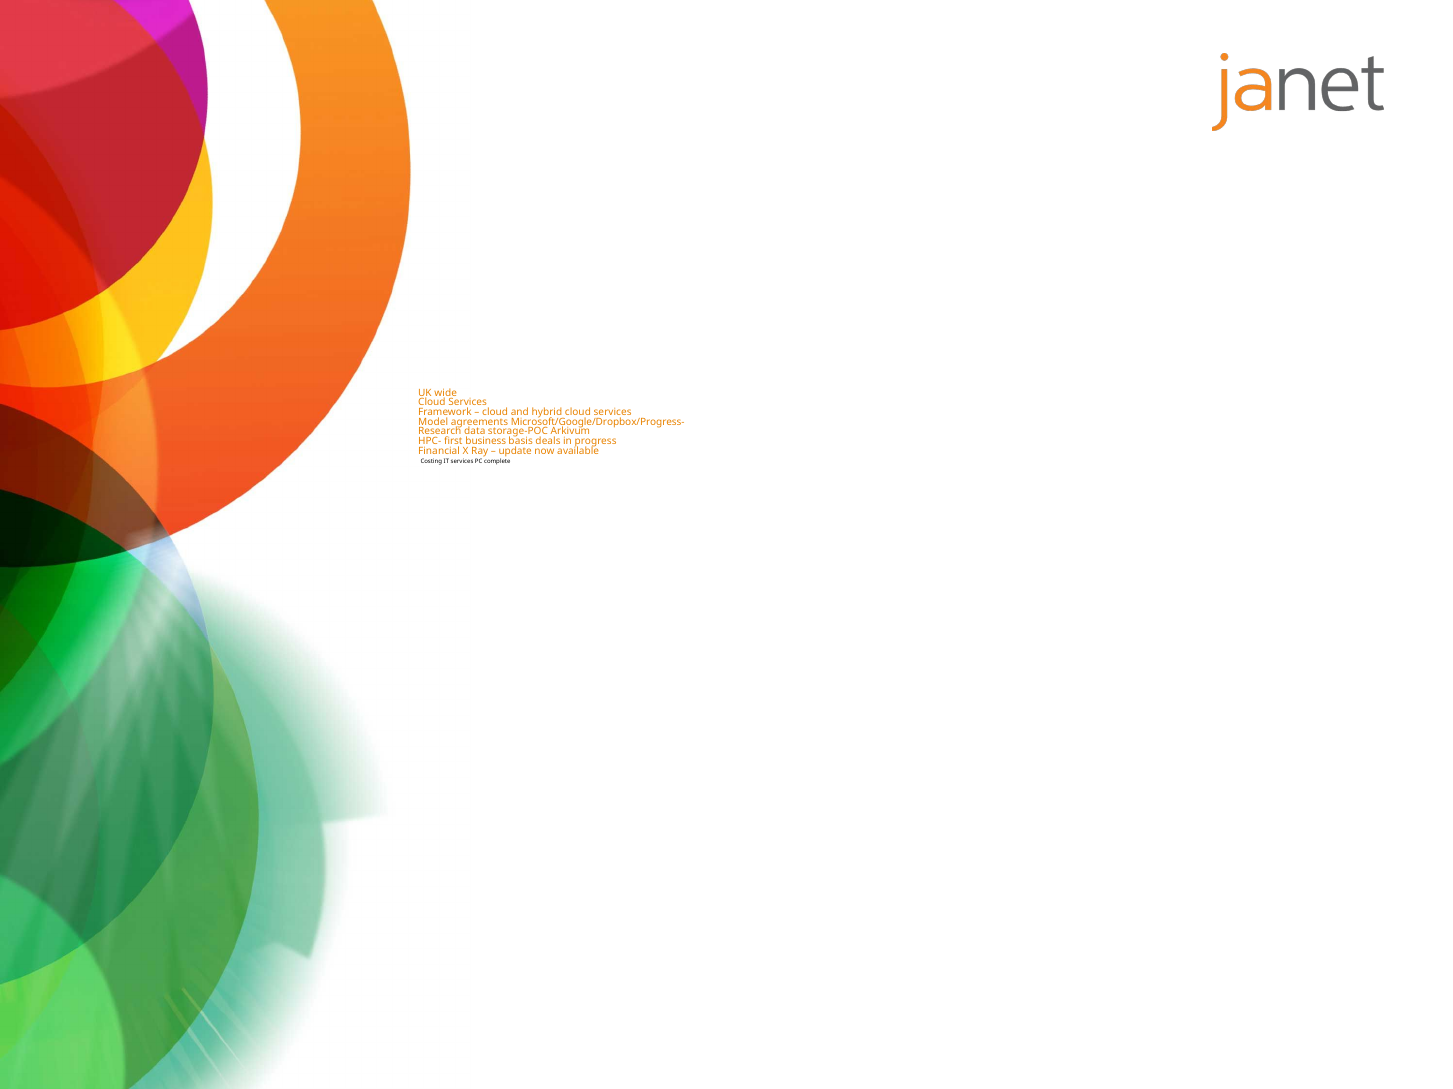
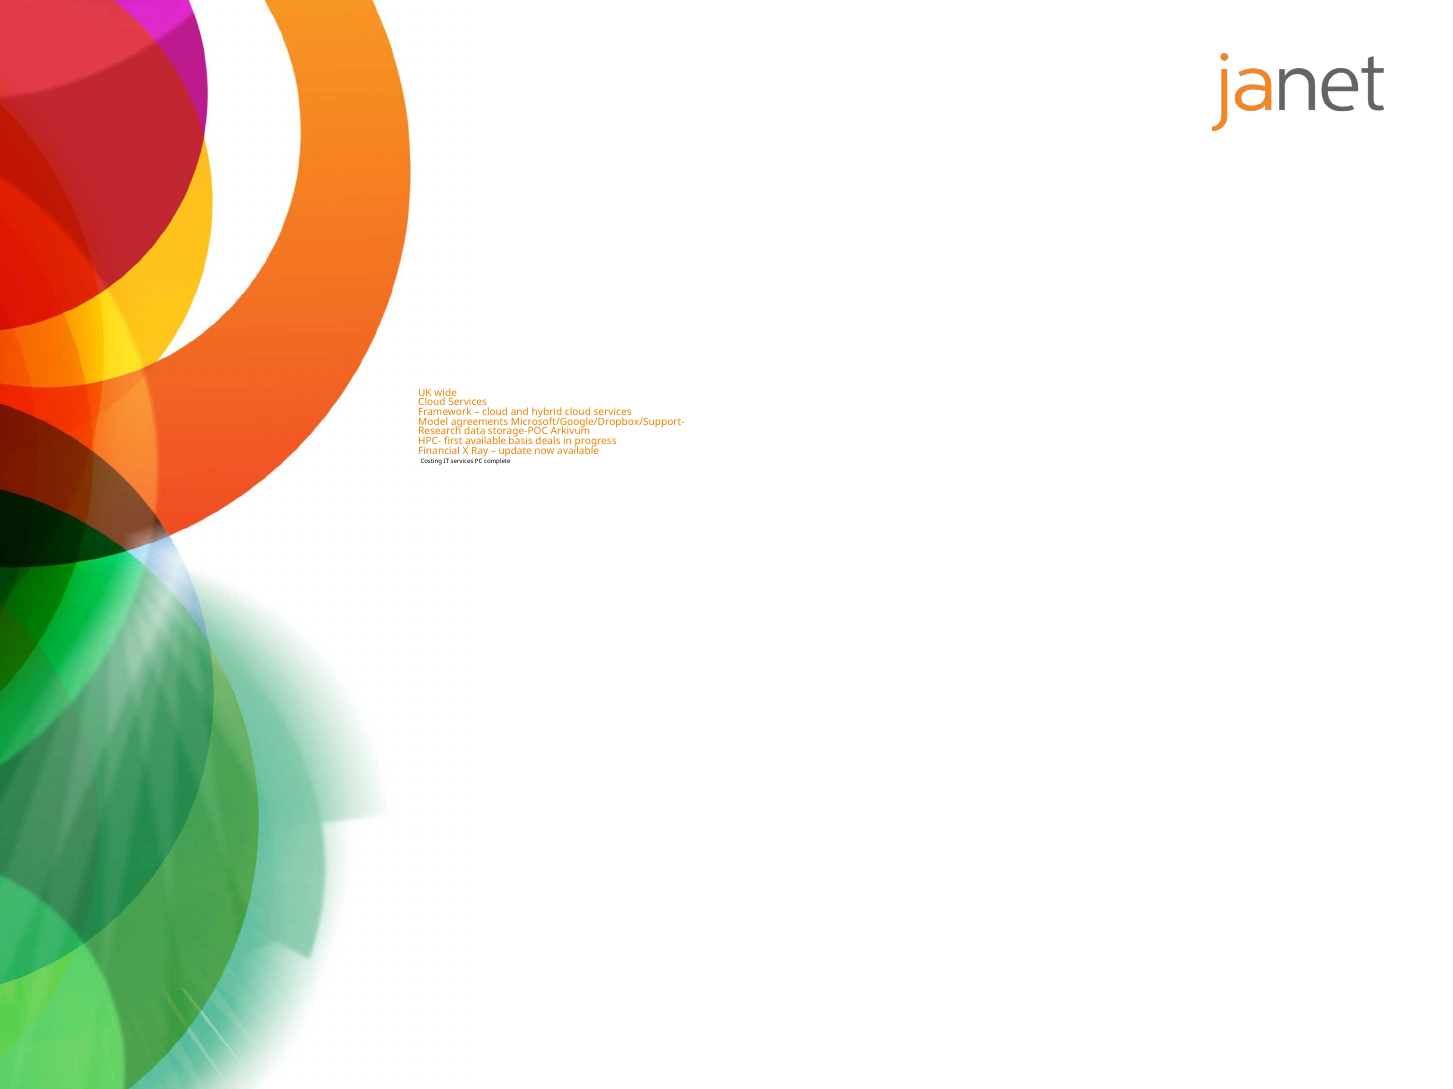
Microsoft/Google/Dropbox/Progress-: Microsoft/Google/Dropbox/Progress- -> Microsoft/Google/Dropbox/Support- (598, 422)
first business: business -> available (486, 441)
